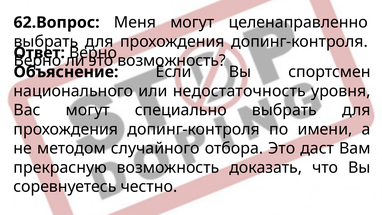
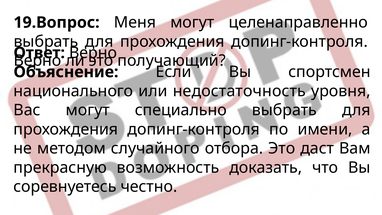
62.Вопрос: 62.Вопрос -> 19.Вопрос (57, 22)
возможность: возможность -> получающий (172, 61)
